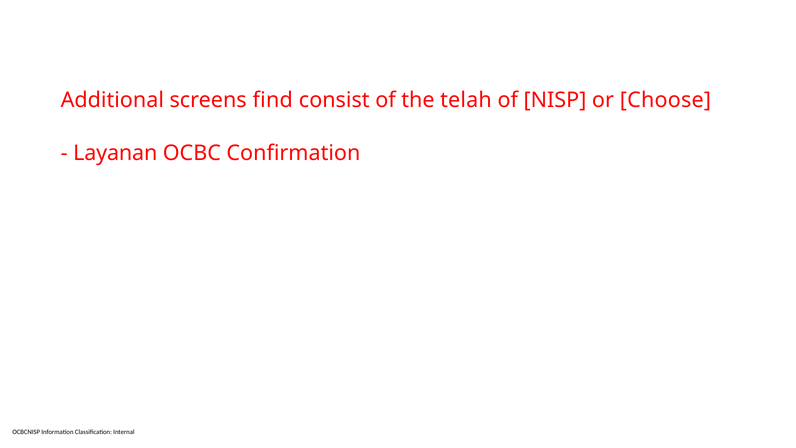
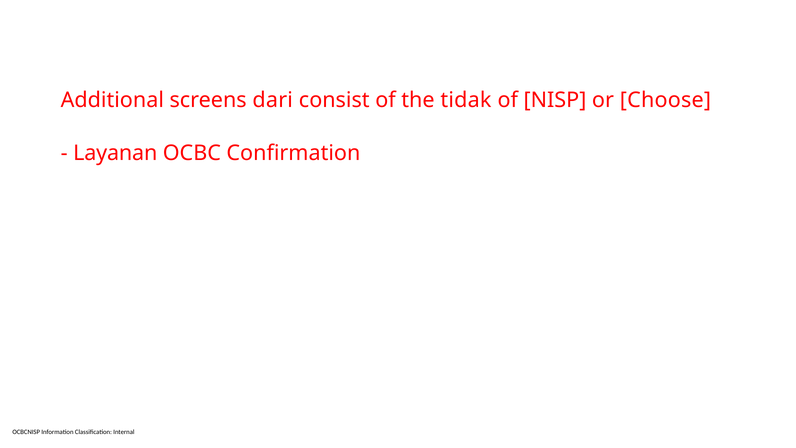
find: find -> dari (273, 100)
telah: telah -> tidak (466, 100)
